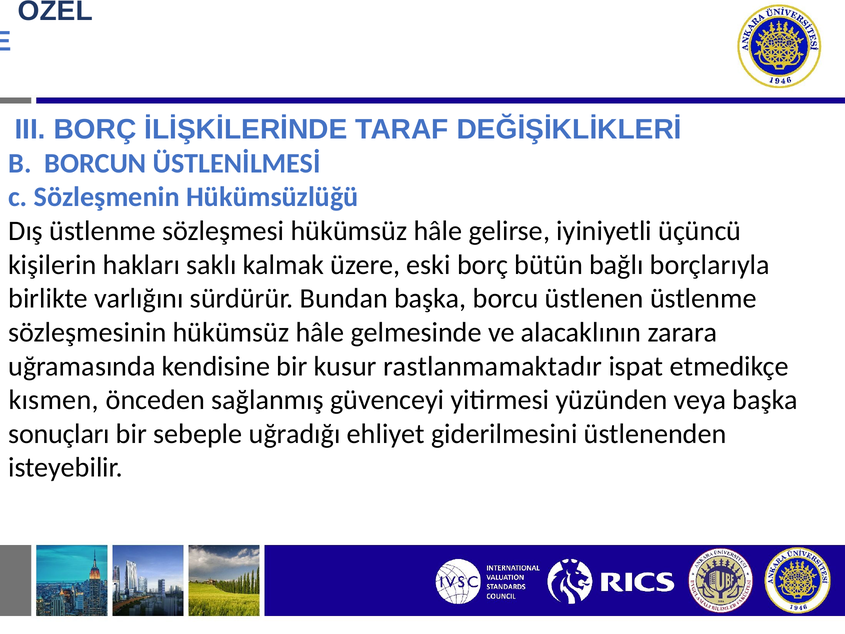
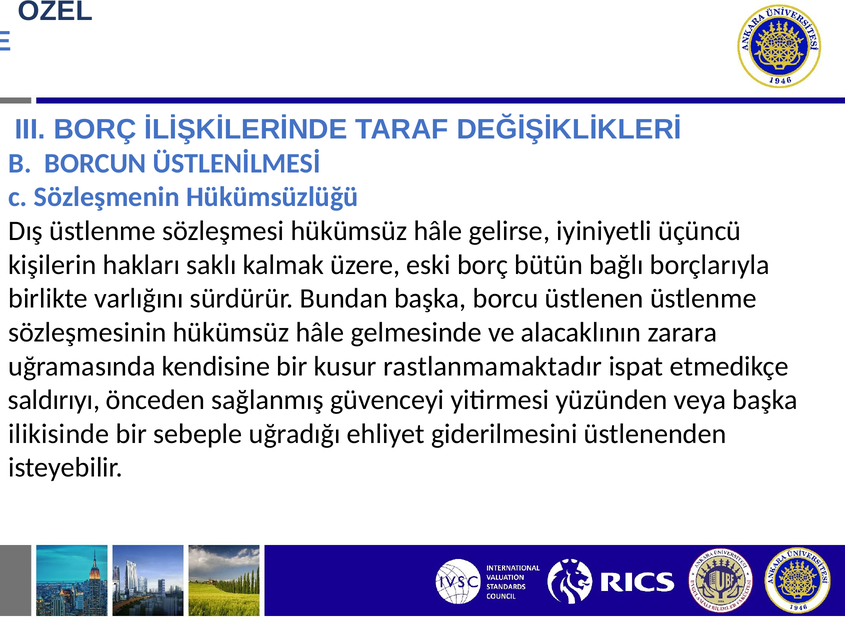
kısmen: kısmen -> saldırıyı (54, 400)
sonuçları: sonuçları -> ilikisinde (59, 434)
